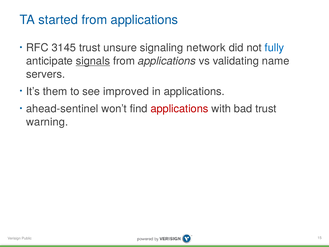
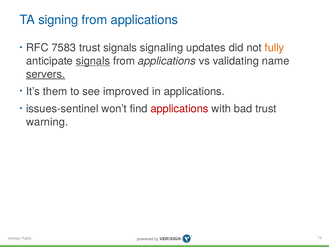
started: started -> signing (58, 20)
3145: 3145 -> 7583 (64, 48)
trust unsure: unsure -> signals (120, 48)
network: network -> updates (206, 48)
fully colour: blue -> orange (274, 48)
servers underline: none -> present (46, 74)
ahead-sentinel: ahead-sentinel -> issues-sentinel (62, 109)
